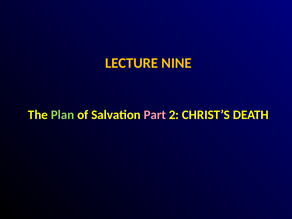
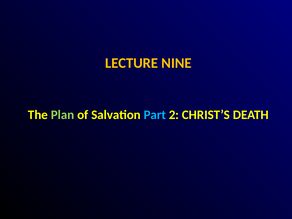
Part colour: pink -> light blue (155, 115)
